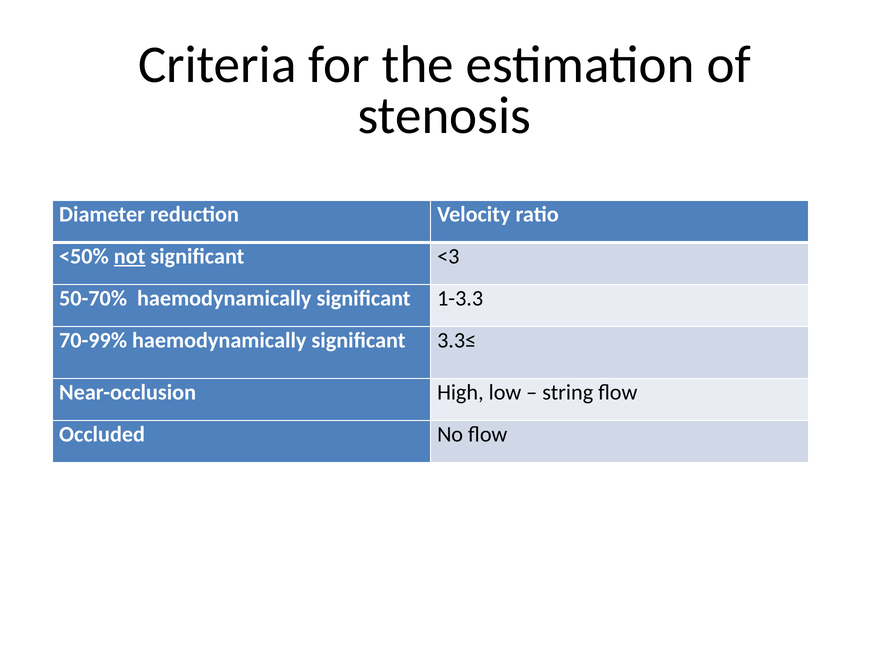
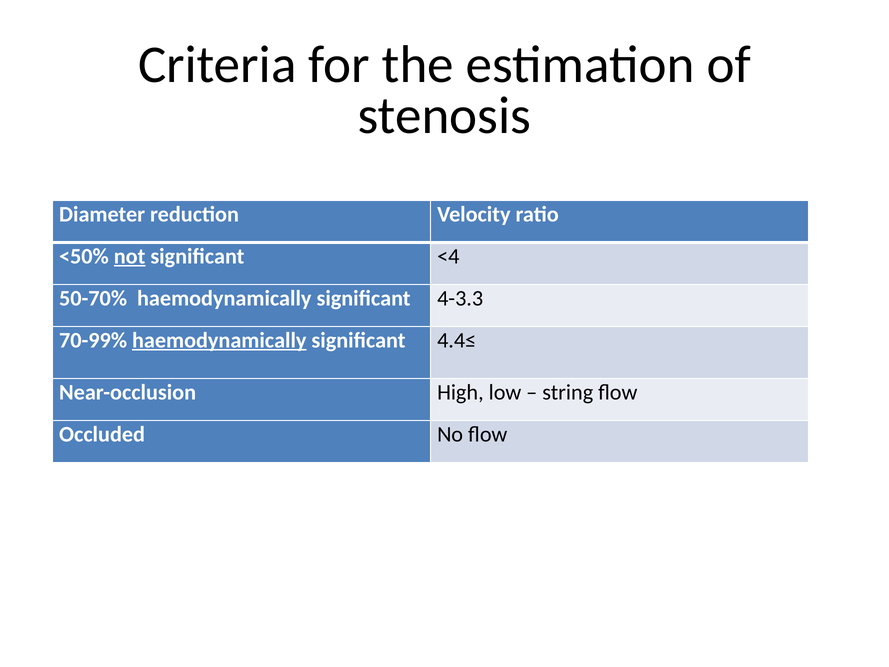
<3: <3 -> <4 (448, 256)
1-3.3: 1-3.3 -> 4-3.3 (460, 298)
haemodynamically underline: none -> present (219, 340)
3.3≤: 3.3≤ -> 4.4≤ (457, 340)
